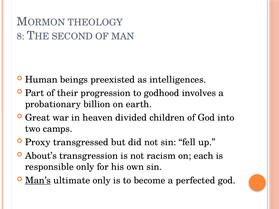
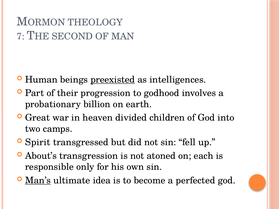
8: 8 -> 7 (21, 36)
preexisted underline: none -> present (113, 80)
Proxy: Proxy -> Spirit (38, 142)
racism: racism -> atoned (161, 156)
ultimate only: only -> idea (102, 181)
